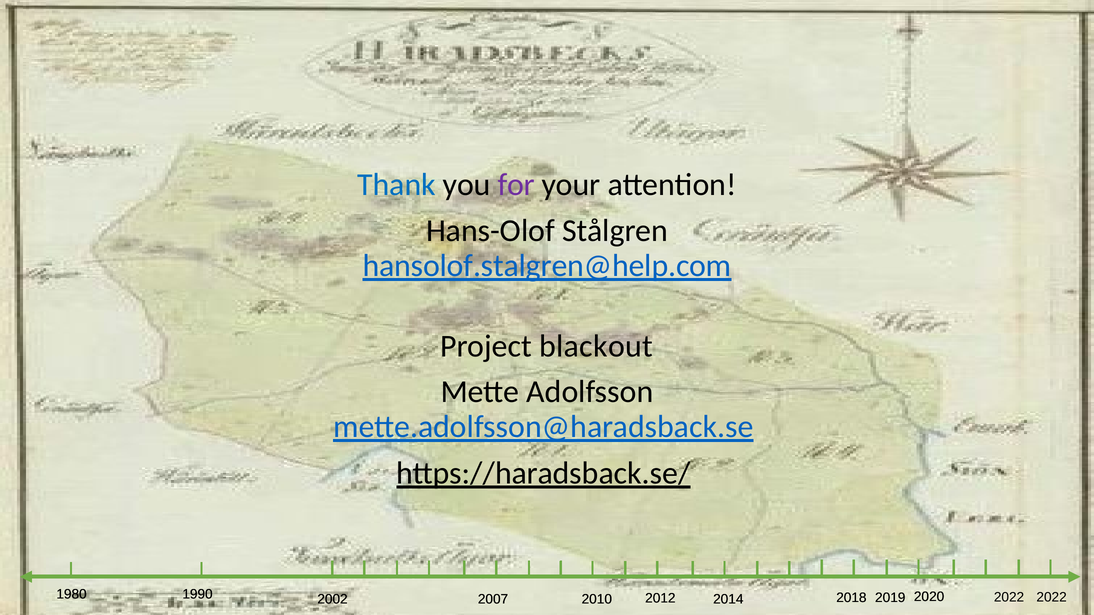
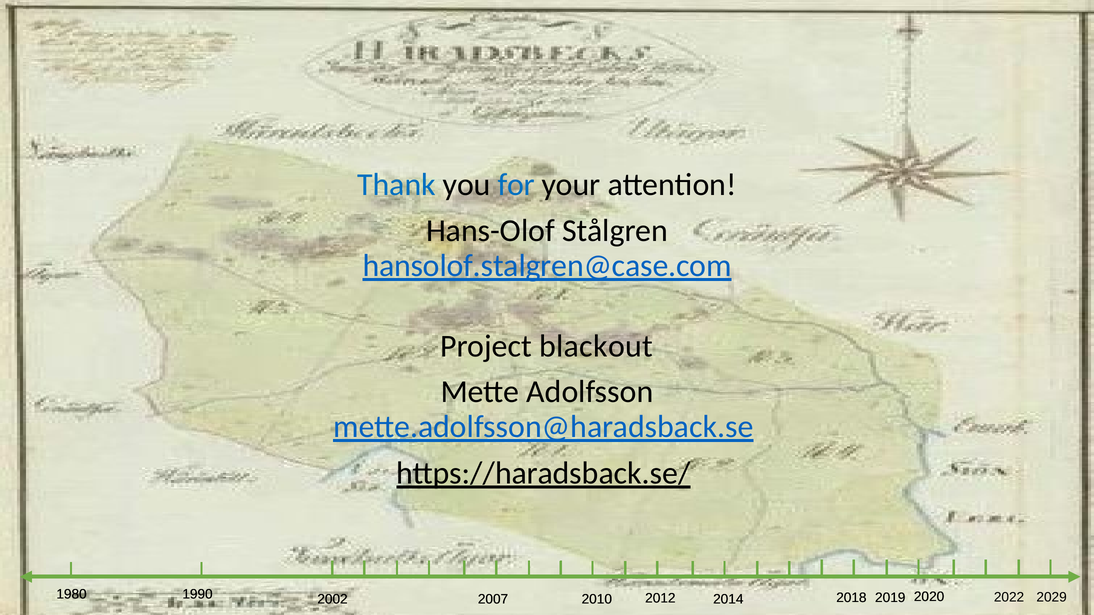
for colour: purple -> blue (516, 185)
hansolof.stalgren@help.com: hansolof.stalgren@help.com -> hansolof.stalgren@case.com (547, 266)
2022: 2022 -> 2029 (1052, 598)
